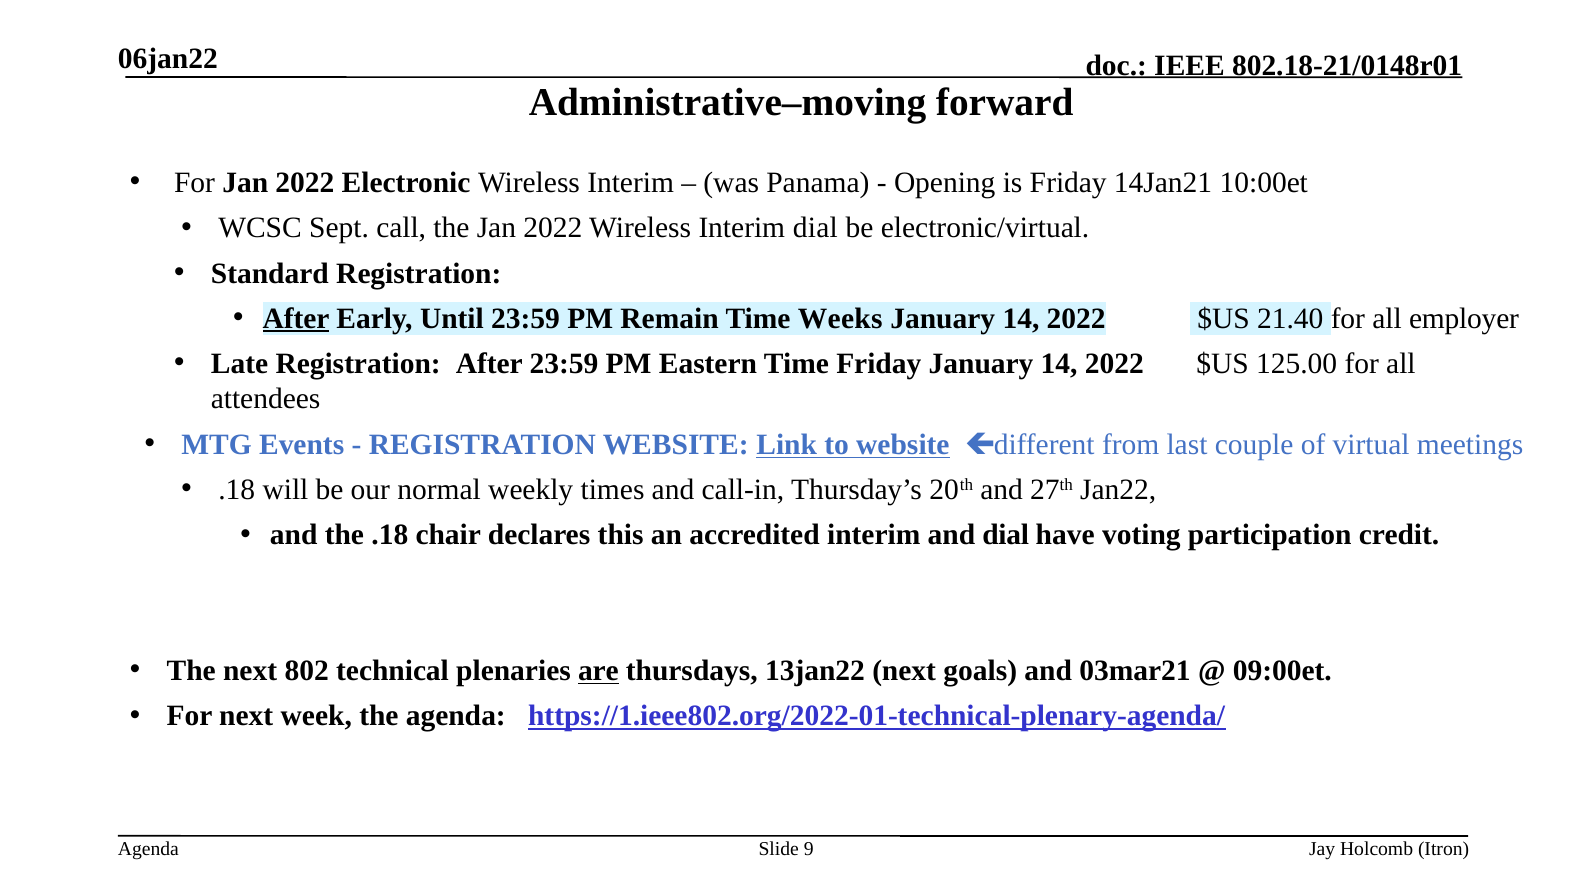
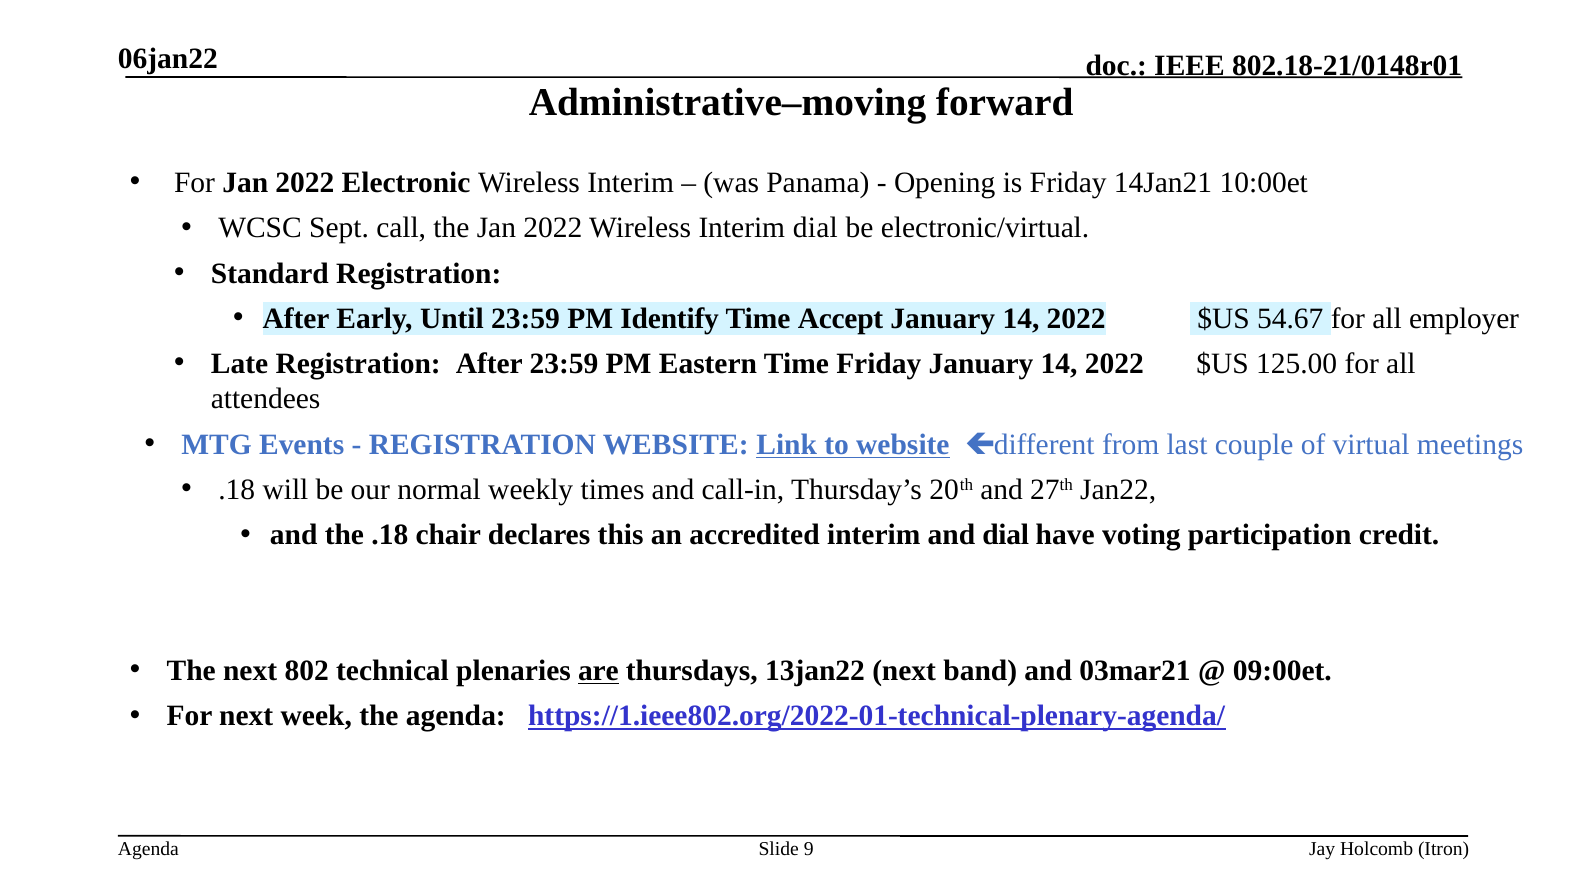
After underline: present -> none (296, 319)
Remain: Remain -> Identify (670, 319)
Weeks: Weeks -> Accept (841, 319)
21.40: 21.40 -> 54.67 (1290, 319)
goals: goals -> band (980, 671)
